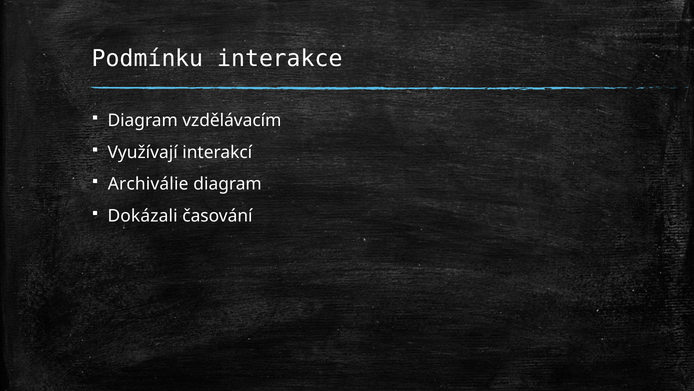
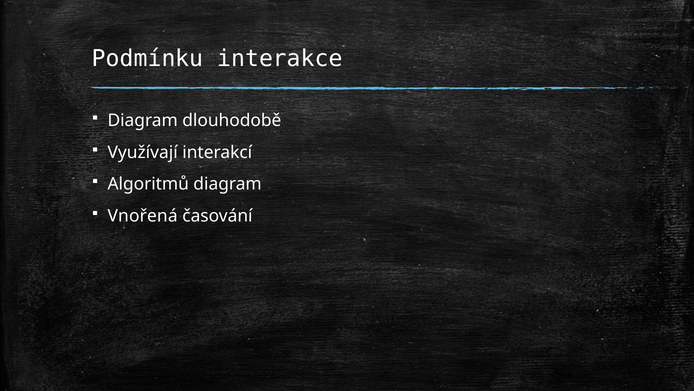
vzdělávacím: vzdělávacím -> dlouhodobě (232, 120)
Archiválie: Archiválie -> Algoritmů (148, 184)
Dokázali: Dokázali -> Vnořená (143, 216)
